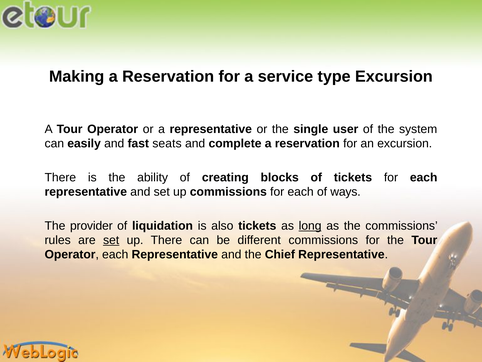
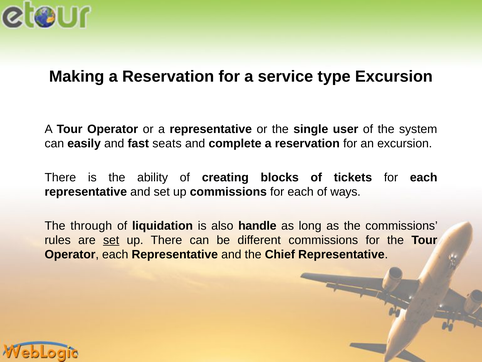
provider: provider -> through (91, 225)
also tickets: tickets -> handle (257, 225)
long underline: present -> none (310, 225)
